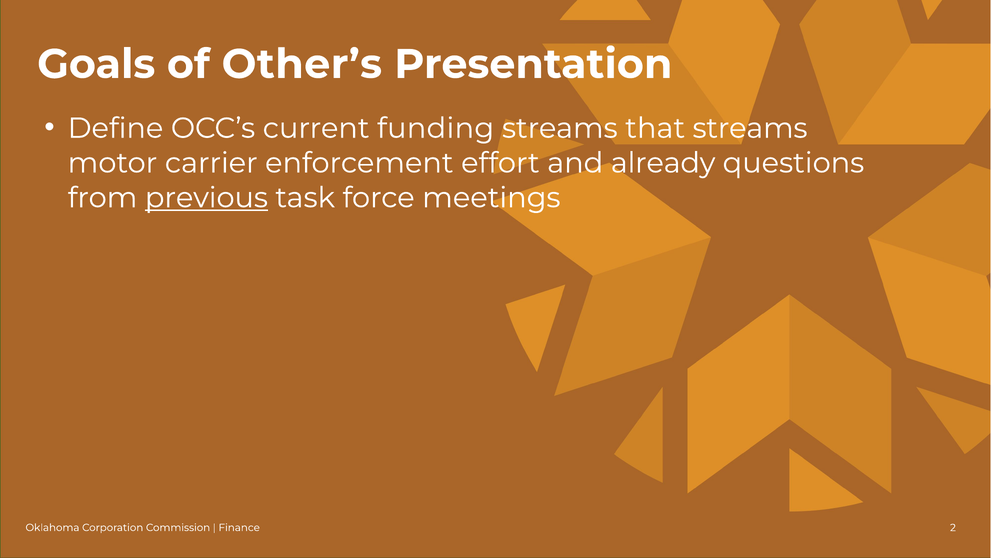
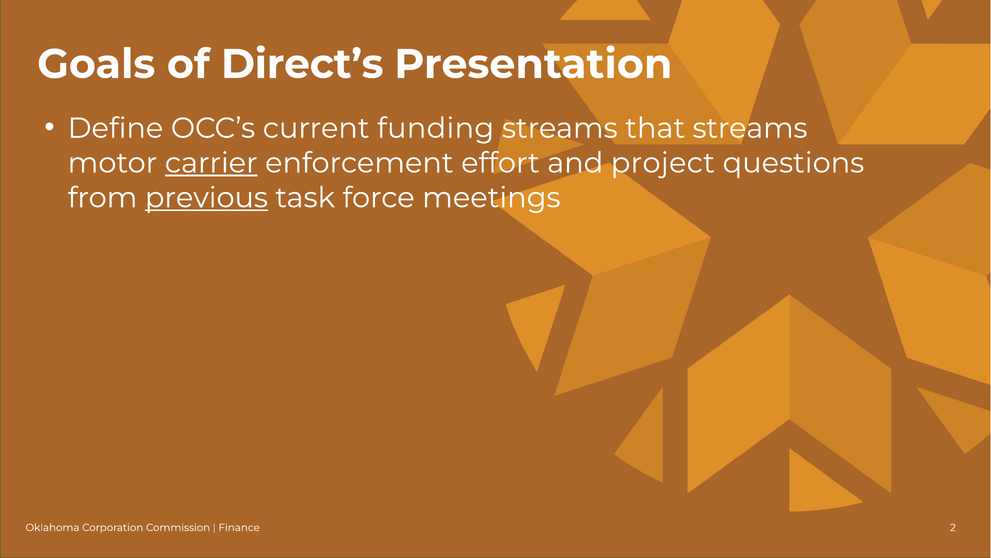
Other’s: Other’s -> Direct’s (302, 64)
carrier underline: none -> present (211, 163)
already: already -> project (663, 163)
